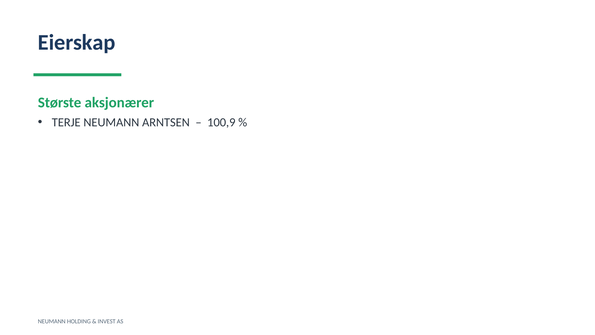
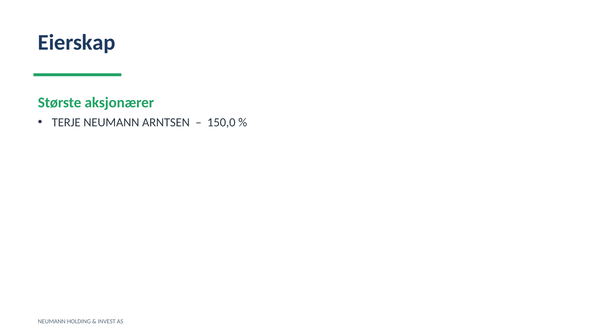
100,9: 100,9 -> 150,0 (221, 122)
